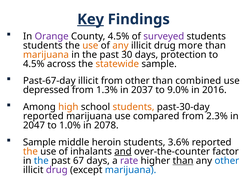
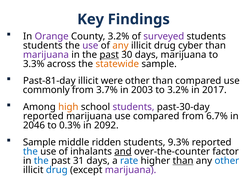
Key underline: present -> none (91, 19)
County 4.5%: 4.5% -> 3.2% (119, 36)
use colour: orange -> purple (90, 46)
more: more -> cyber (190, 46)
marijuana colour: orange -> purple (46, 55)
past underline: none -> present (109, 55)
days protection: protection -> marijuana (183, 55)
4.5%: 4.5% -> 3.3% (34, 64)
Past-67-day: Past-67-day -> Past-81-day (49, 81)
illicit from: from -> were (112, 81)
than combined: combined -> compared (198, 81)
depressed: depressed -> commonly (46, 90)
1.3%: 1.3% -> 3.7% (107, 90)
2037: 2037 -> 2003 (142, 90)
to 9.0%: 9.0% -> 3.2% (178, 90)
2016: 2016 -> 2017 (214, 90)
students colour: orange -> purple (134, 107)
2.3%: 2.3% -> 6.7% (217, 116)
2047: 2047 -> 2046 (34, 126)
1.0%: 1.0% -> 0.3% (70, 126)
2078: 2078 -> 2092 (106, 126)
heroin: heroin -> ridden (106, 142)
3.6%: 3.6% -> 9.3% (179, 142)
the colour: orange -> blue (30, 152)
67: 67 -> 31 (78, 161)
rate colour: purple -> blue (129, 161)
drug colour: purple -> blue (57, 170)
marijuana colour: blue -> purple (131, 170)
